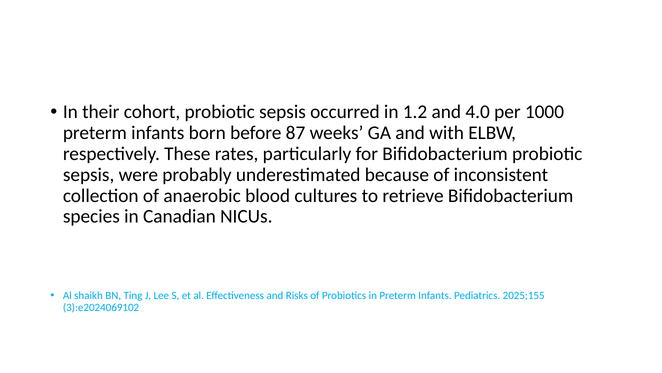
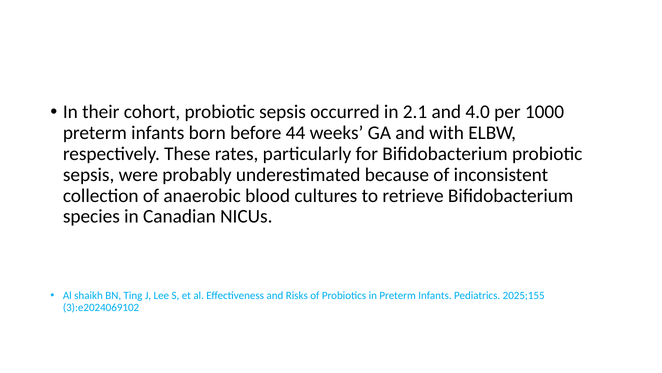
1.2: 1.2 -> 2.1 (415, 112)
87: 87 -> 44 (296, 133)
